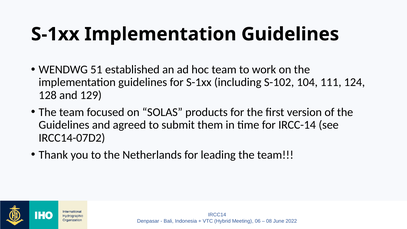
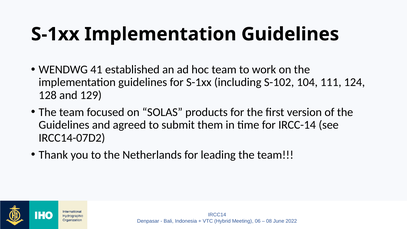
51: 51 -> 41 (96, 70)
